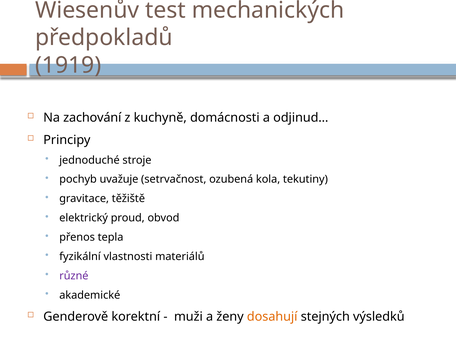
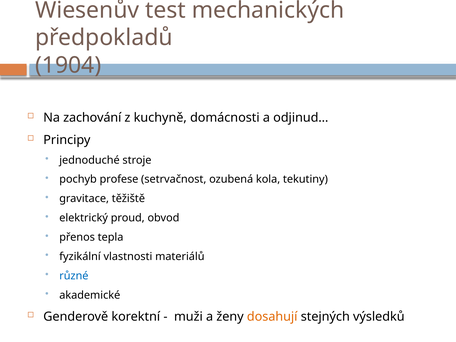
1919: 1919 -> 1904 (68, 65)
uvažuje: uvažuje -> profese (119, 179)
různé colour: purple -> blue (74, 276)
